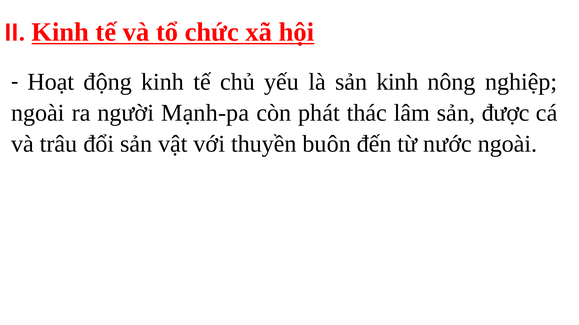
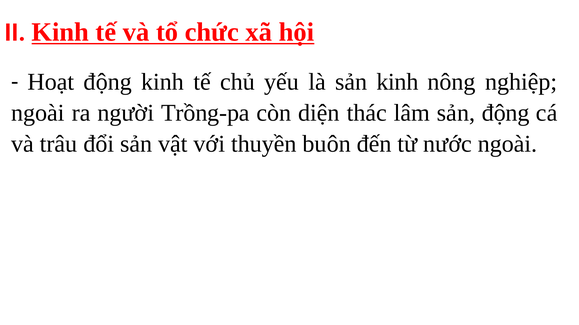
Mạnh-pa: Mạnh-pa -> Trồng-pa (205, 113)
phát: phát -> diện (319, 113)
sản được: được -> động (506, 113)
